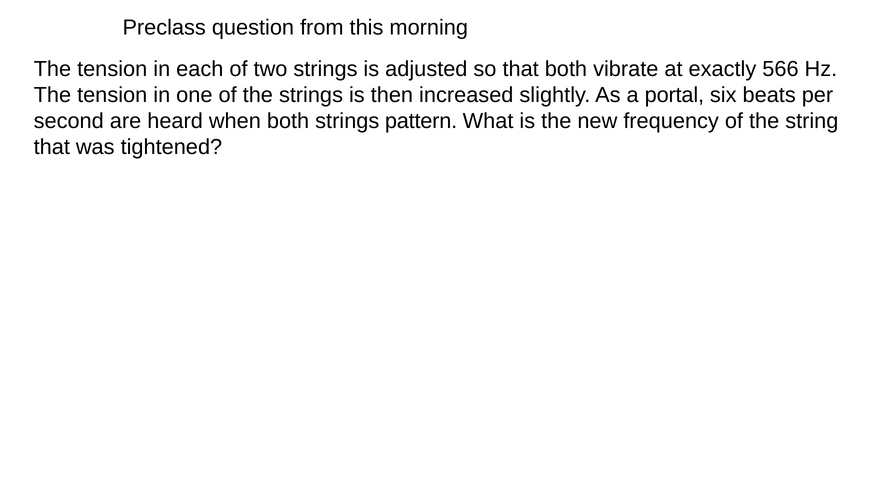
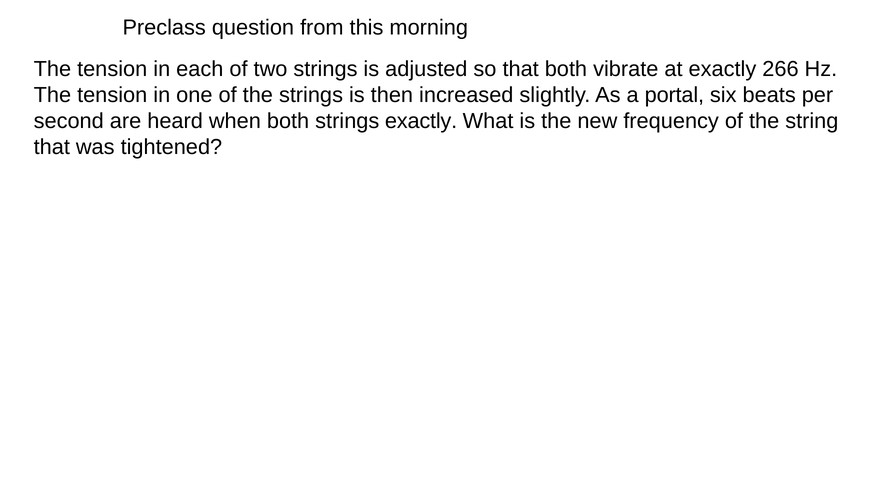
566: 566 -> 266 (780, 69)
strings pattern: pattern -> exactly (421, 121)
